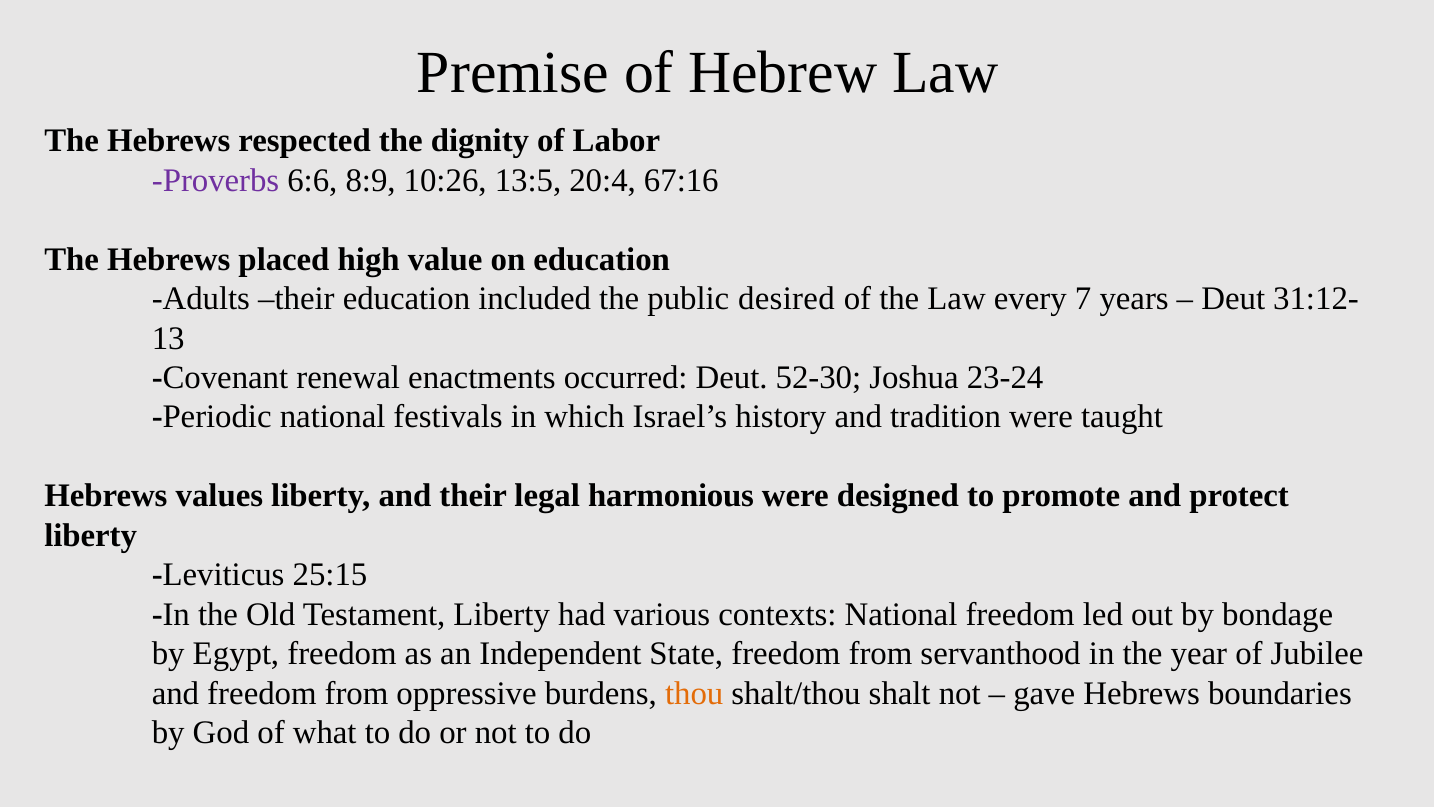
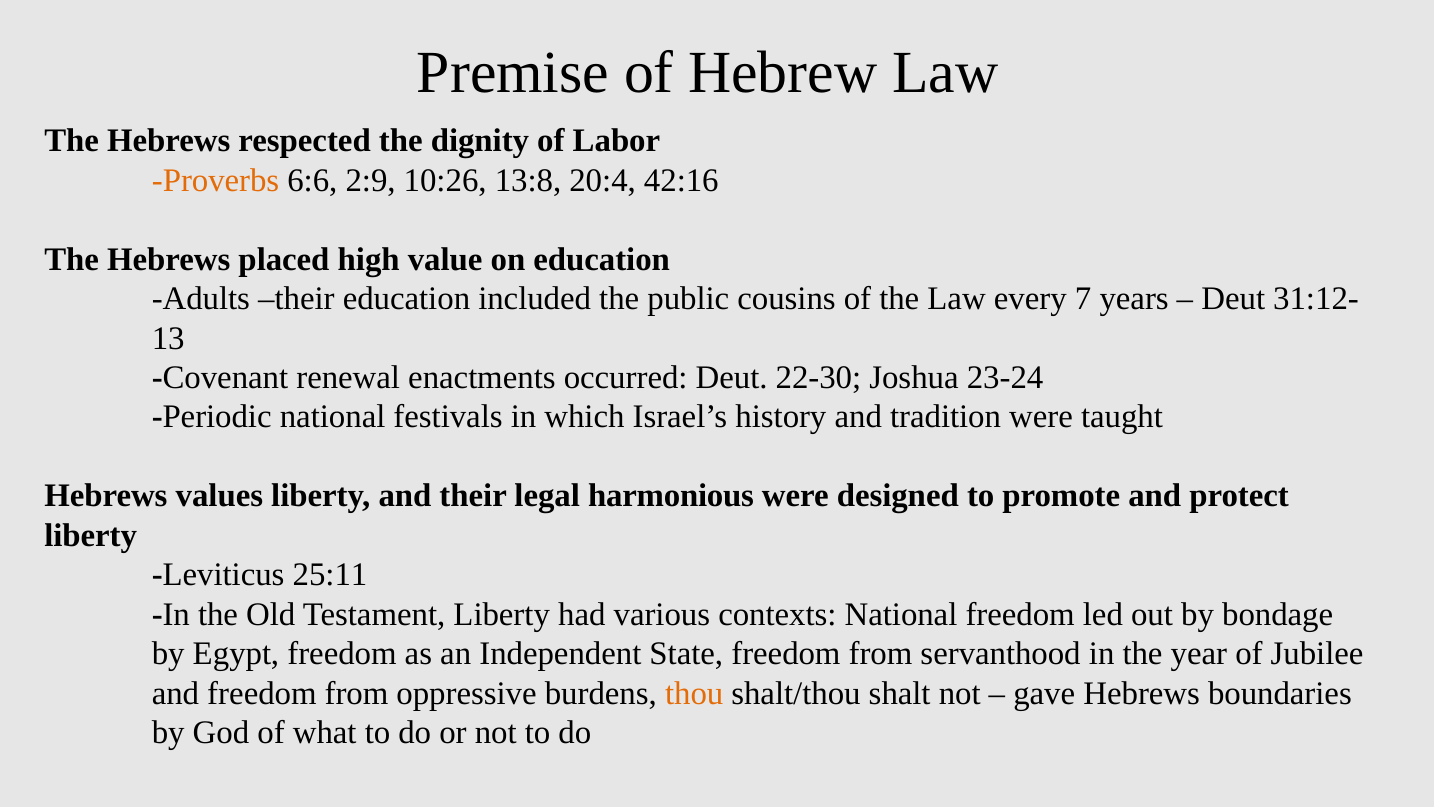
Proverbs colour: purple -> orange (216, 180)
8:9: 8:9 -> 2:9 (371, 180)
13:5: 13:5 -> 13:8 (528, 180)
67:16: 67:16 -> 42:16 (681, 180)
desired: desired -> cousins (787, 299)
52-30: 52-30 -> 22-30 (818, 378)
25:15: 25:15 -> 25:11 (330, 575)
